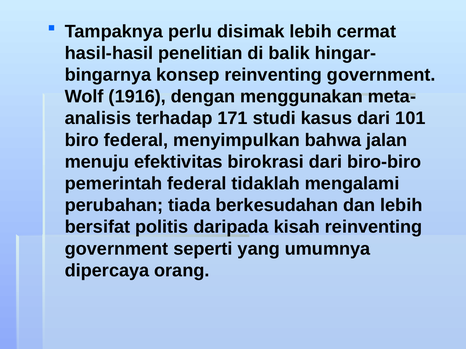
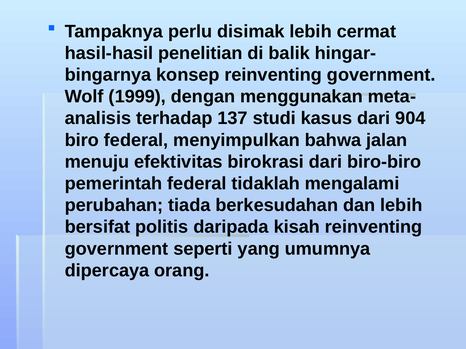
1916: 1916 -> 1999 (137, 97)
171: 171 -> 137 (233, 118)
101: 101 -> 904 (410, 118)
